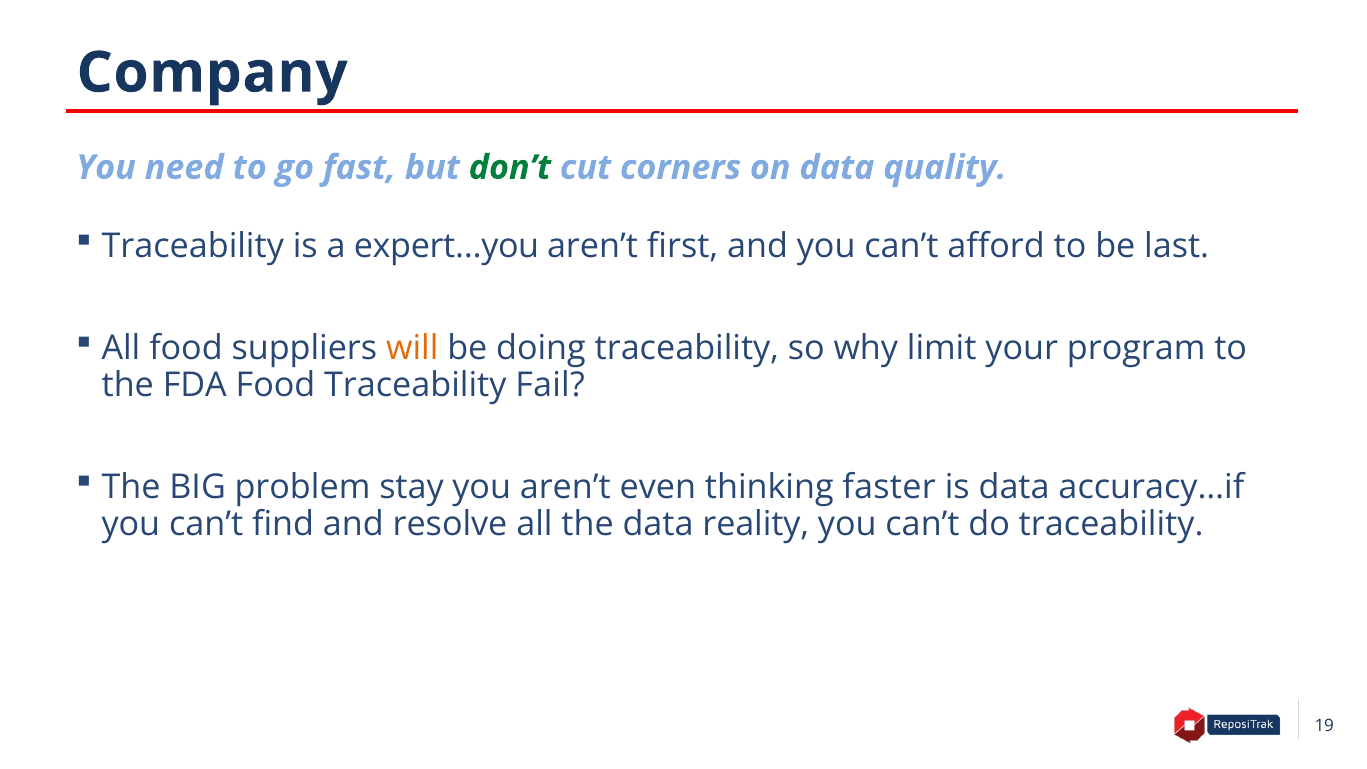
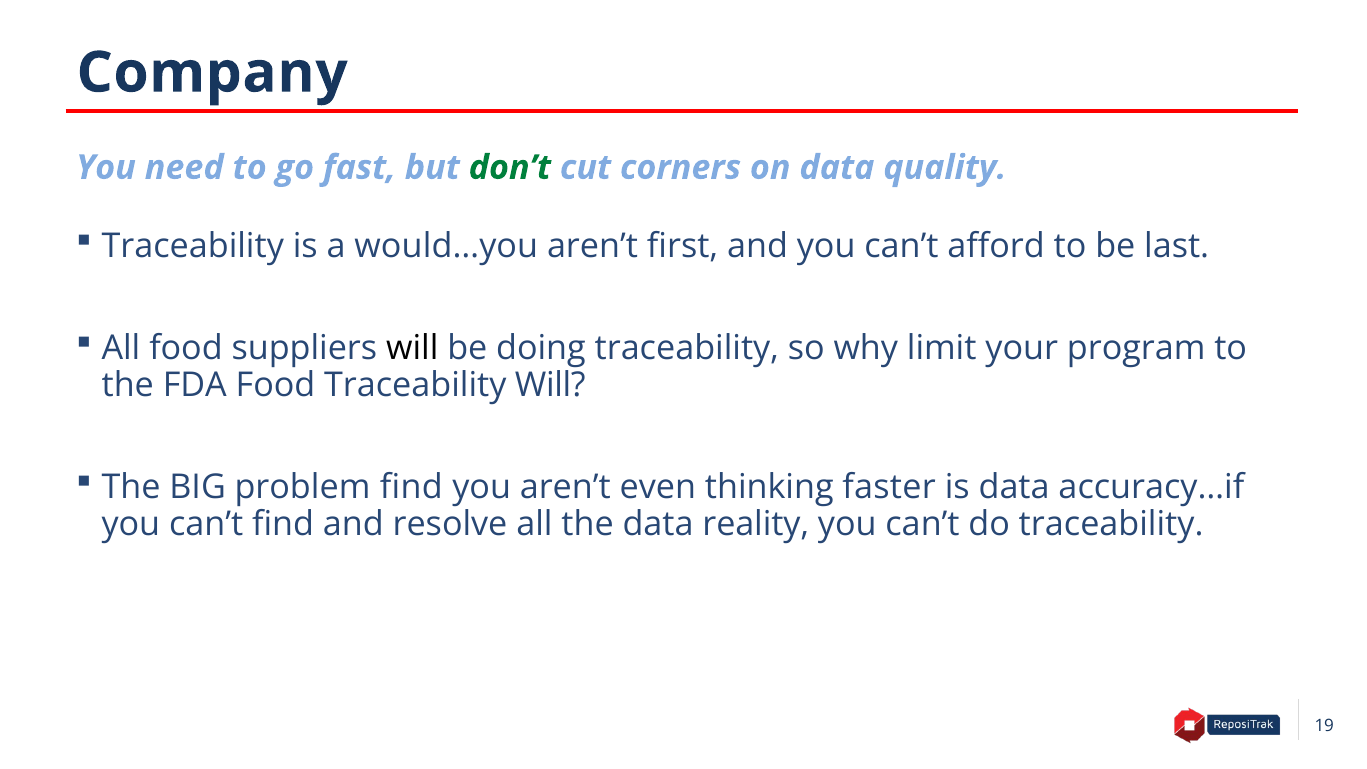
expert…you: expert…you -> would…you (446, 246)
will colour: orange -> black (412, 348)
Traceability Fail: Fail -> Will (550, 385)
problem stay: stay -> find (411, 488)
